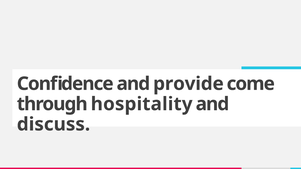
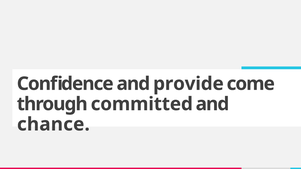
hospitality: hospitality -> committed (142, 104)
discuss: discuss -> chance (53, 125)
